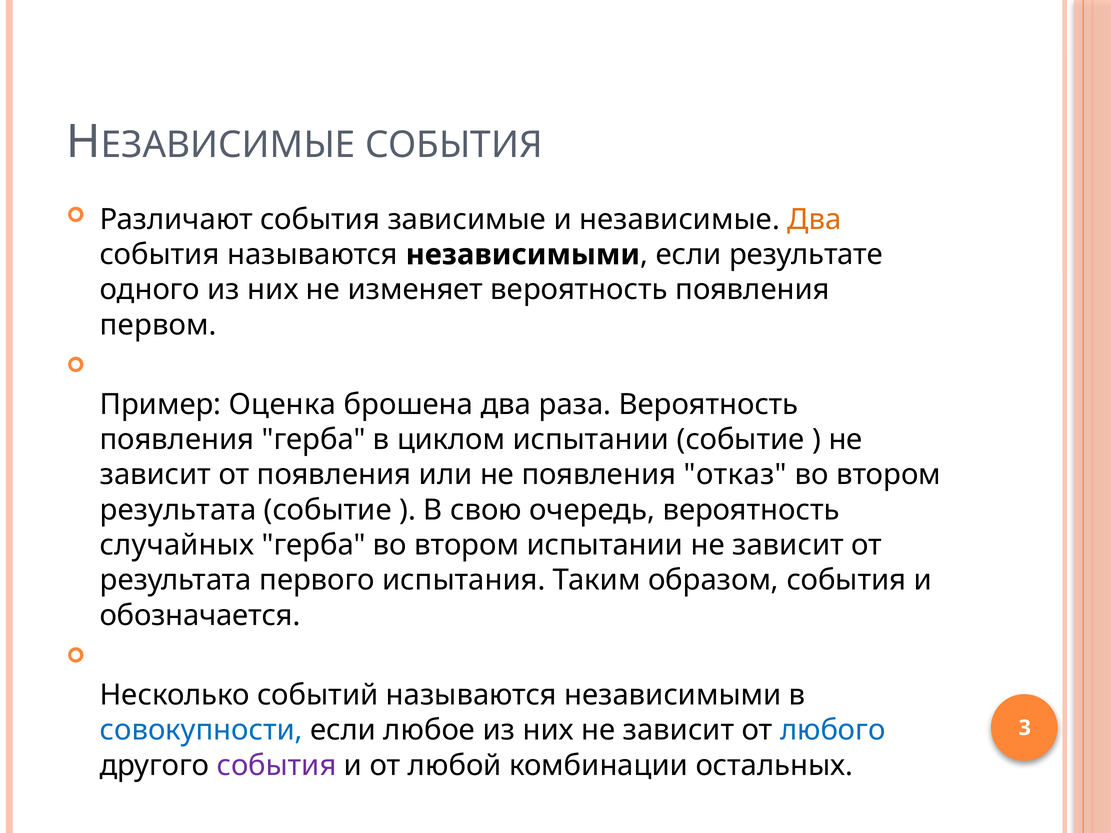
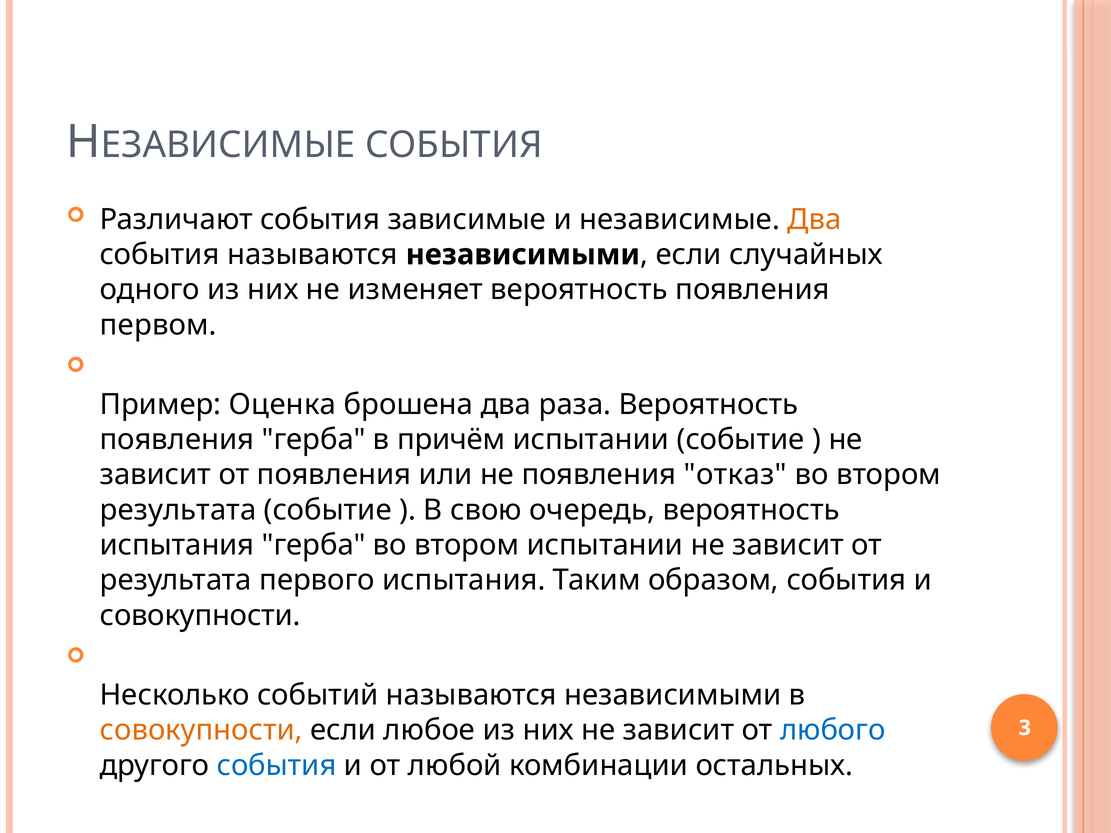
результате: результате -> случайных (806, 255)
циклом: циклом -> причём (451, 440)
случайных: случайных -> испытания (177, 545)
обозначается: обозначается -> совокупности (200, 616)
совокупности colour: blue -> orange (201, 730)
события colour: purple -> blue (277, 766)
